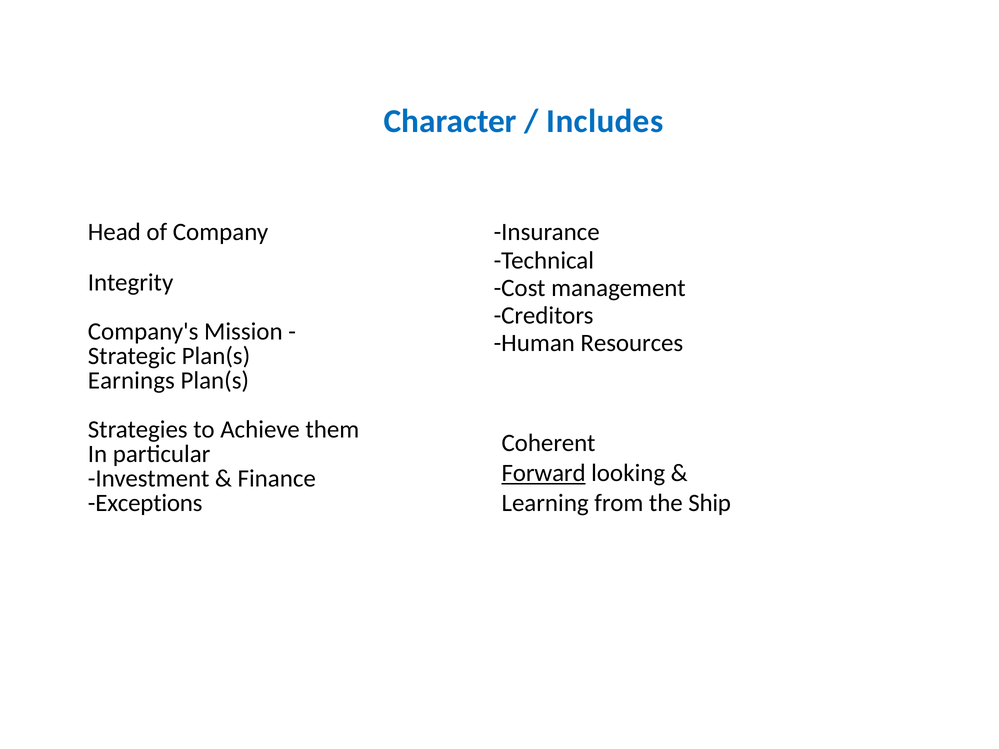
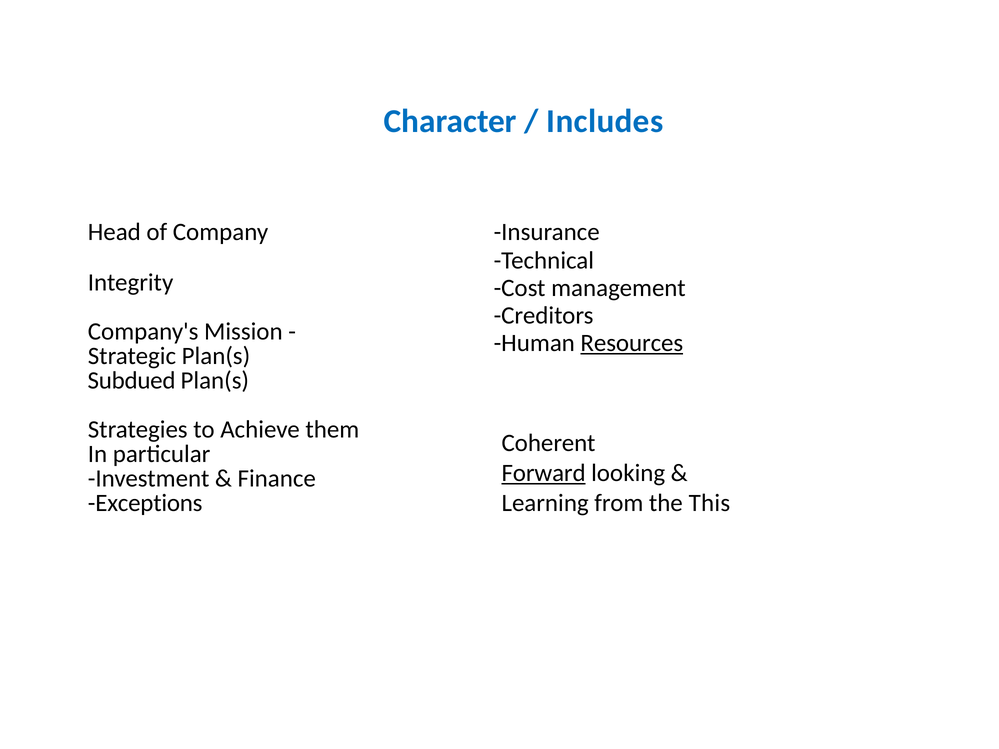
Resources underline: none -> present (632, 343)
Earnings: Earnings -> Subdued (132, 381)
Ship: Ship -> This (709, 503)
